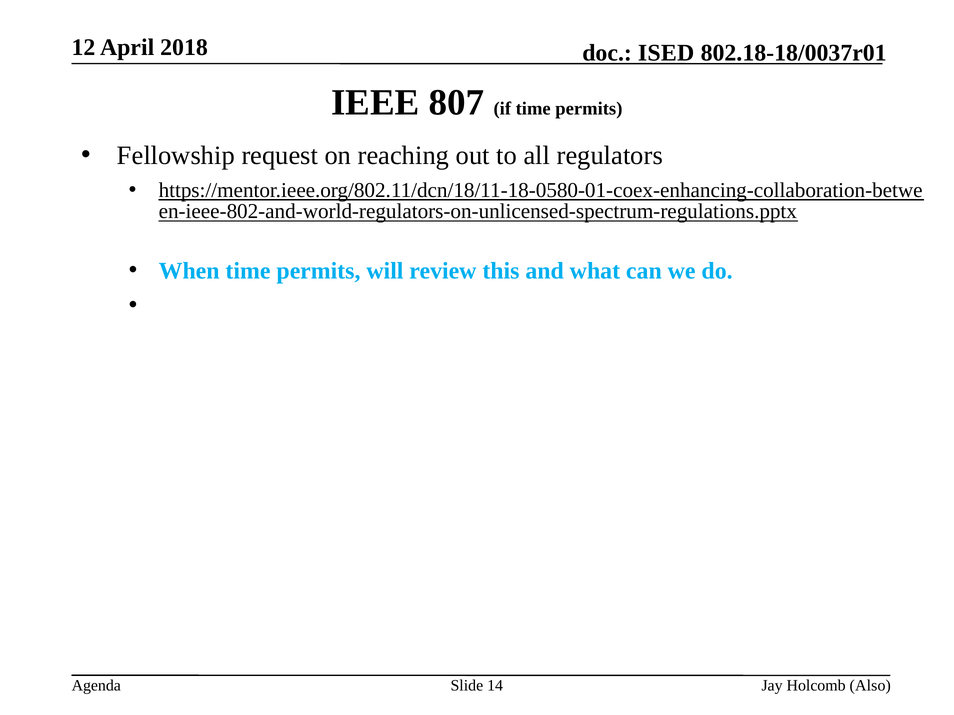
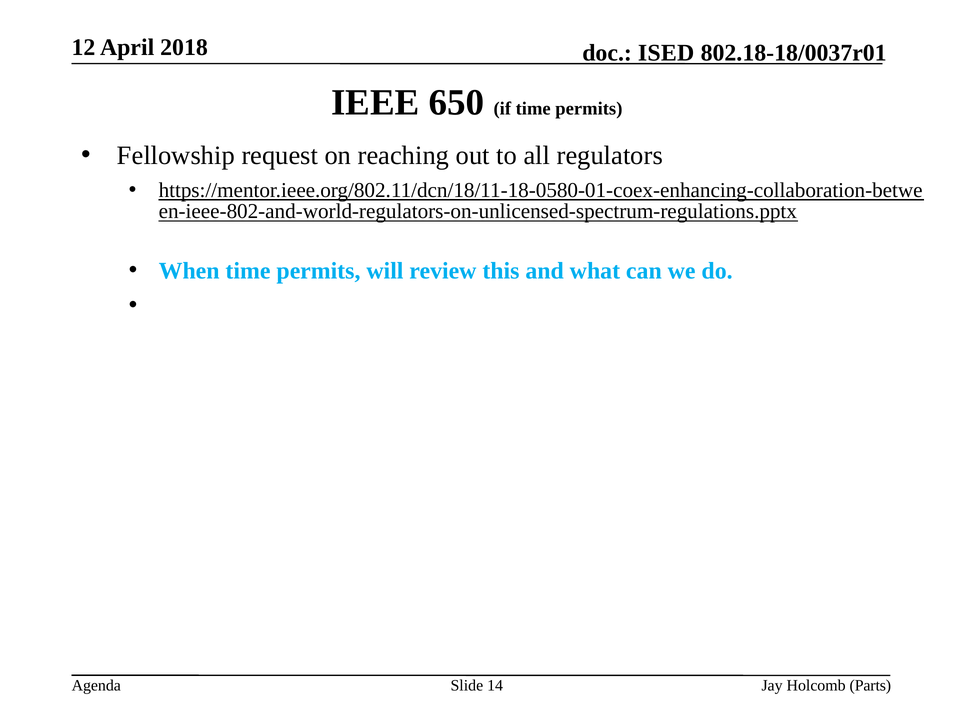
807: 807 -> 650 (457, 103)
Also: Also -> Parts (870, 686)
